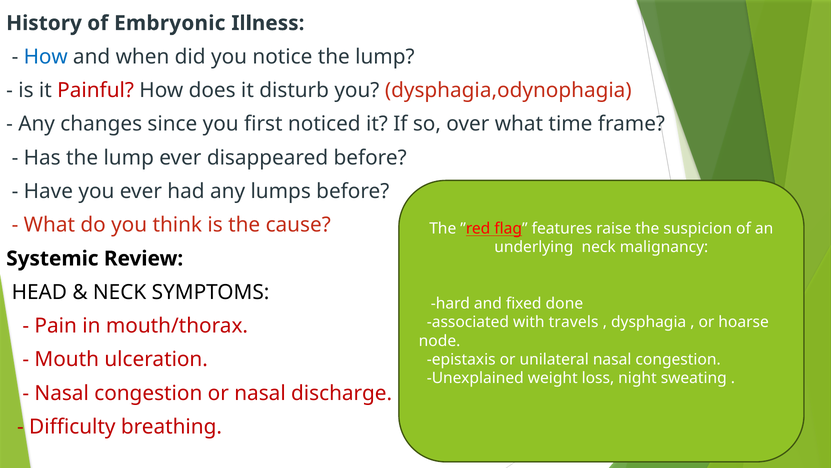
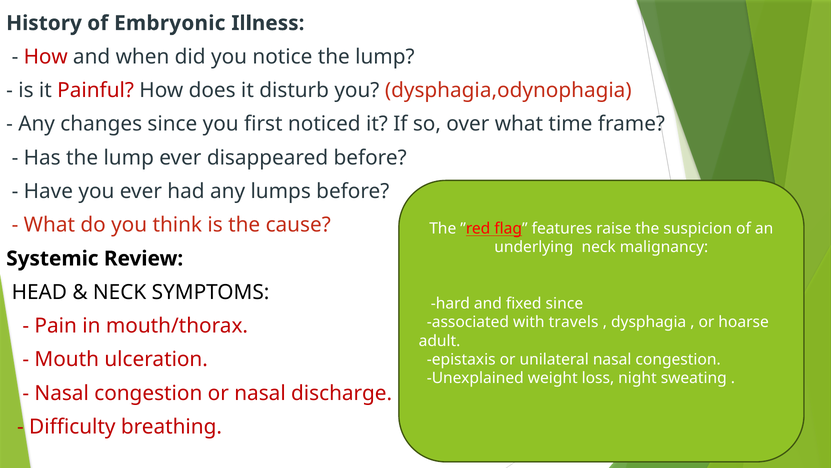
How colour: blue -> red (46, 57)
fixed done: done -> since (564, 303)
node: node -> adult (440, 340)
